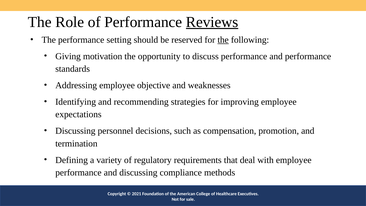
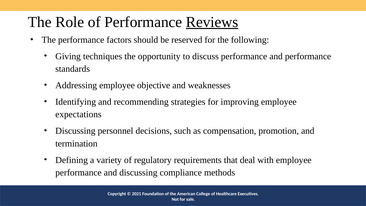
setting: setting -> factors (119, 40)
the underline: present -> none (223, 40)
motivation: motivation -> techniques (103, 56)
